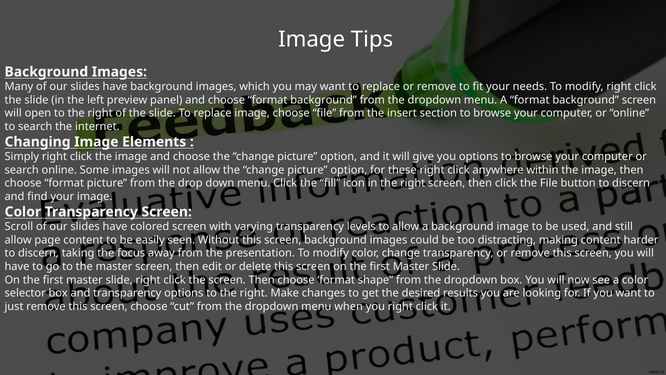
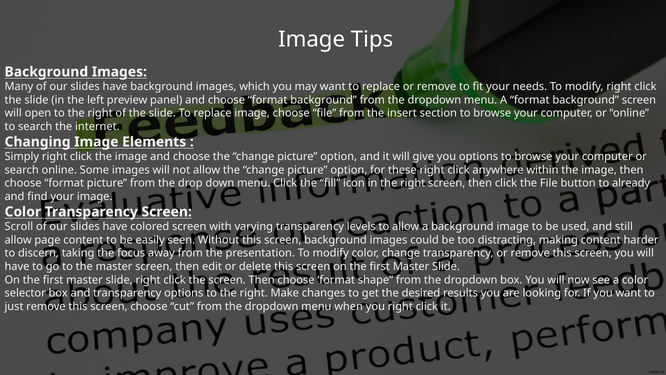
button to discern: discern -> already (631, 183)
